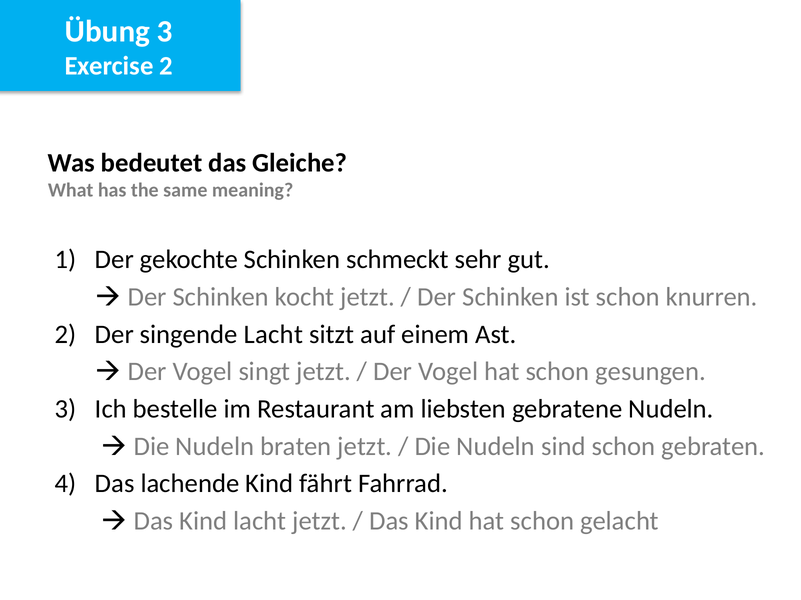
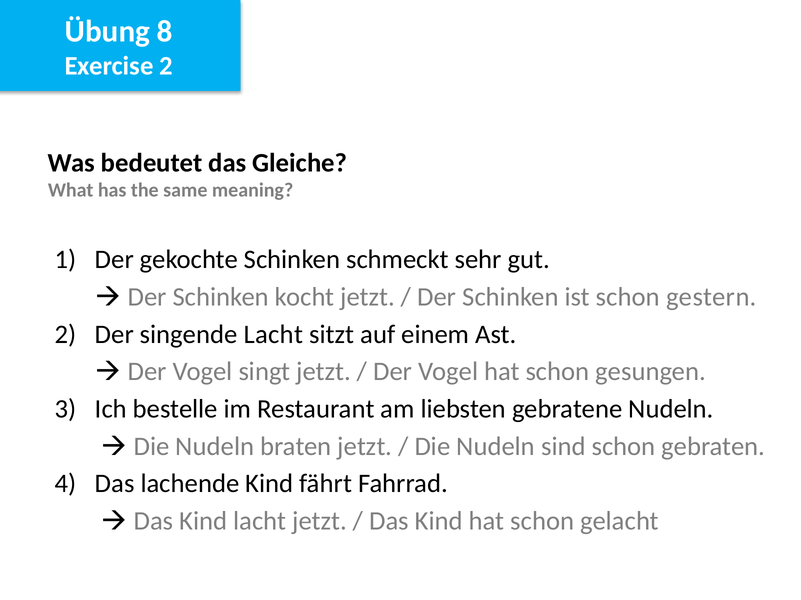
Übung 3: 3 -> 8 (165, 31)
knurren: knurren -> gestern (711, 297)
